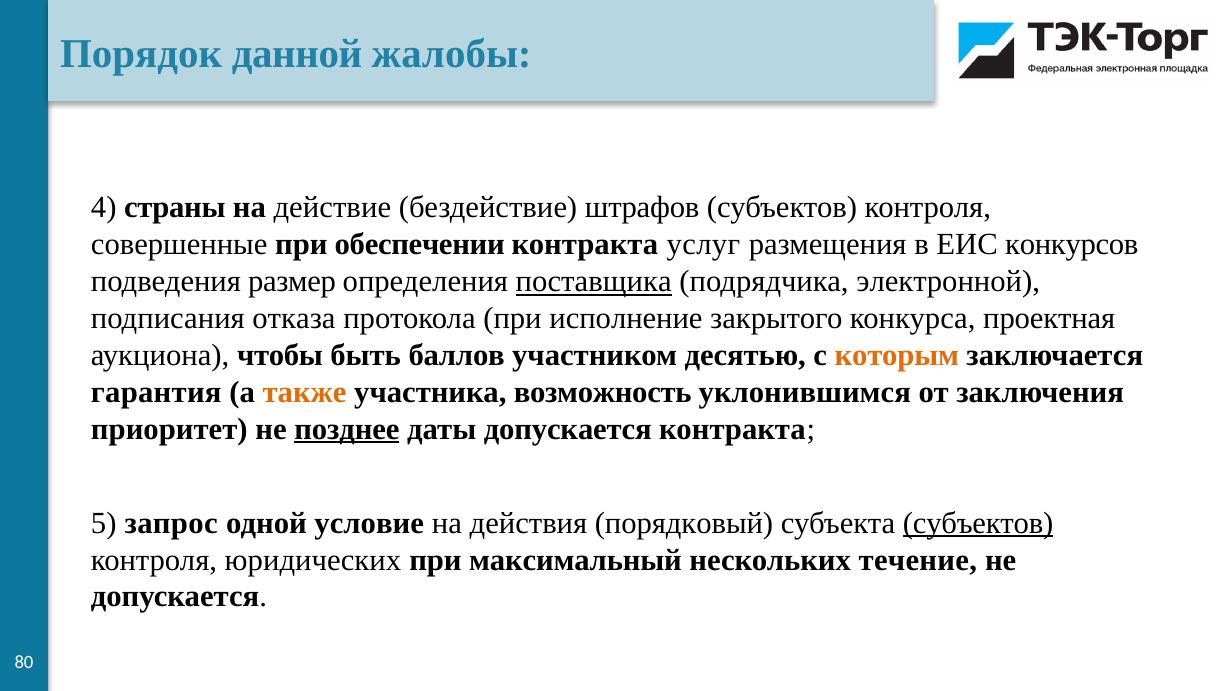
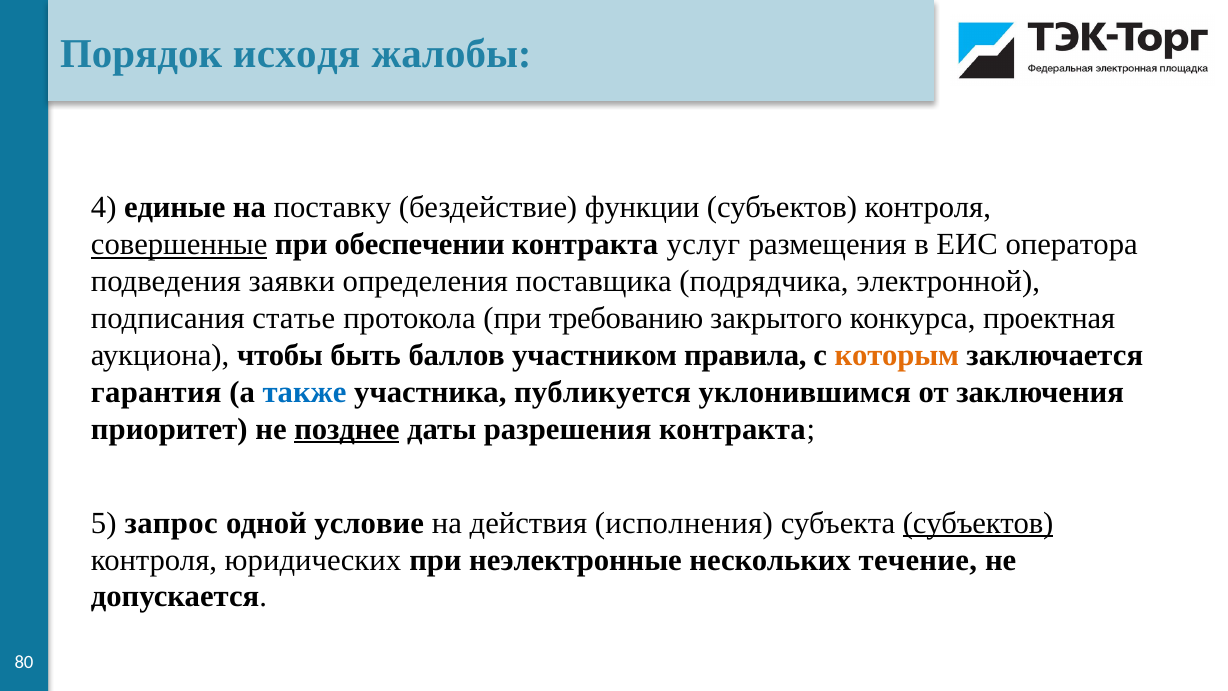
данной: данной -> исходя (297, 54)
страны: страны -> единые (175, 208)
действие: действие -> поставку (332, 208)
штрафов: штрафов -> функции (642, 208)
совершенные underline: none -> present (179, 245)
конкурсов: конкурсов -> оператора (1072, 245)
размер: размер -> заявки (292, 281)
поставщика underline: present -> none (594, 281)
отказа: отказа -> статье (294, 318)
исполнение: исполнение -> требованию (626, 318)
десятью: десятью -> правила (745, 355)
также colour: orange -> blue (305, 392)
возможность: возможность -> публикуется (602, 392)
даты допускается: допускается -> разрешения (568, 429)
порядковый: порядковый -> исполнения (684, 523)
максимальный: максимальный -> неэлектронные (575, 560)
